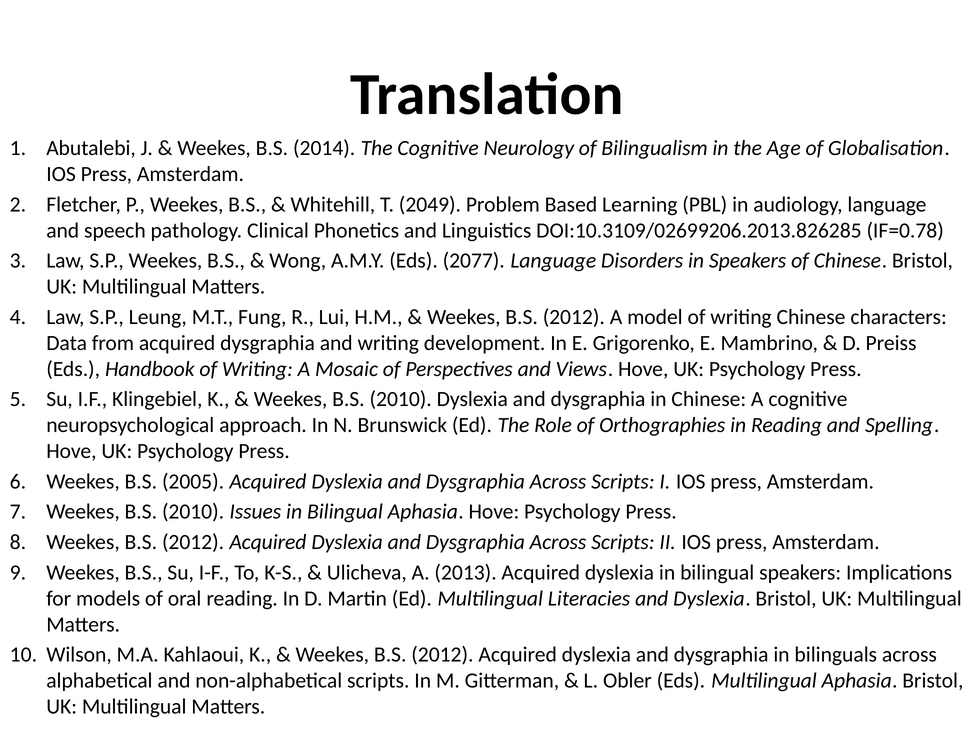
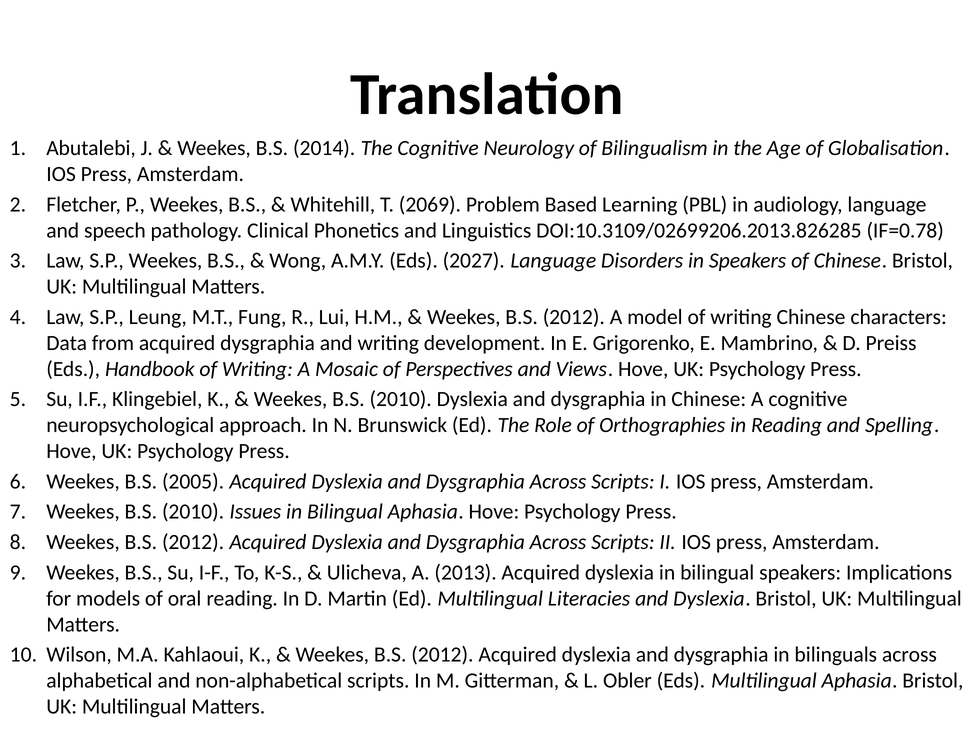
2049: 2049 -> 2069 (430, 204)
2077: 2077 -> 2027 (474, 261)
